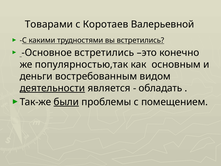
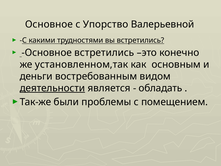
Товарами: Товарами -> Основное (49, 24)
Коротаев: Коротаев -> Упорство (106, 24)
популярностью,так: популярностью,так -> установленном,так (82, 64)
были underline: present -> none (66, 102)
